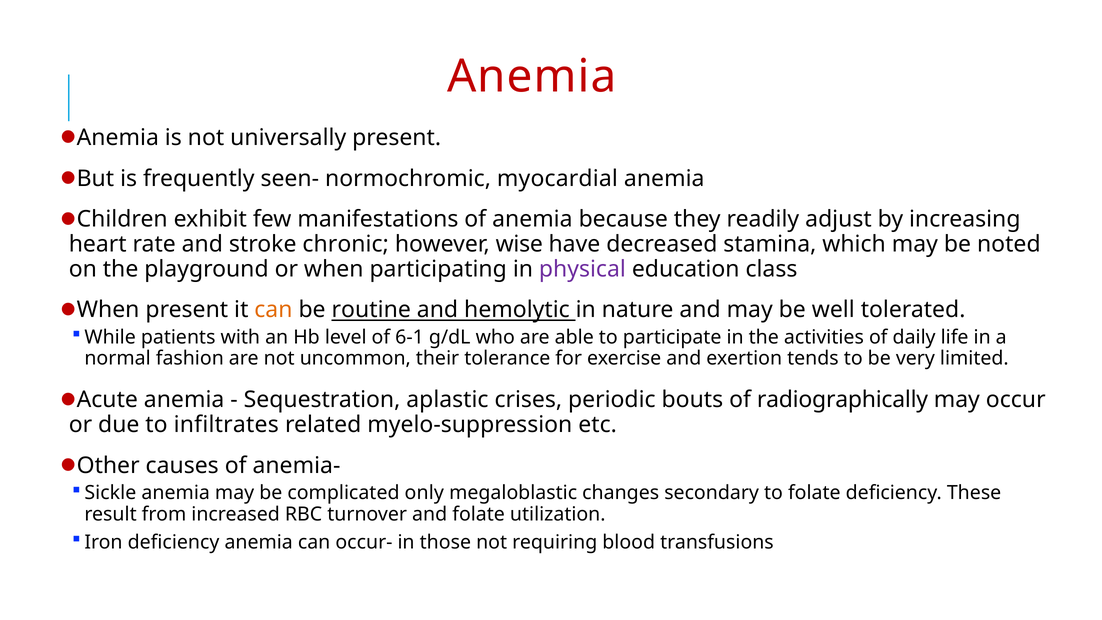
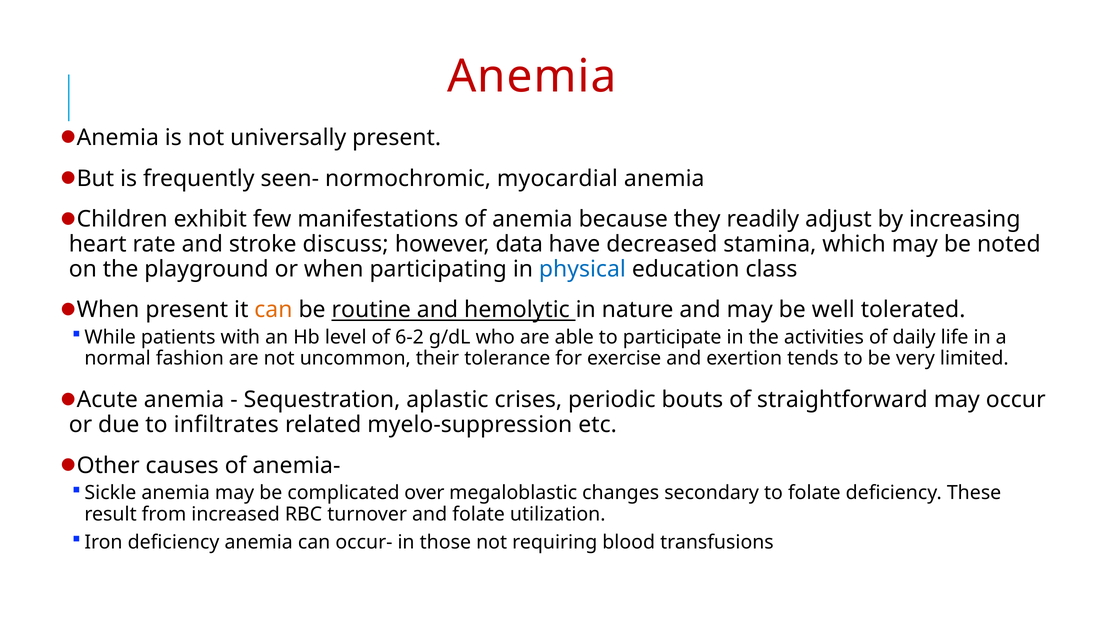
chronic: chronic -> discuss (346, 244)
wise: wise -> data (519, 244)
physical colour: purple -> blue (582, 269)
6-1: 6-1 -> 6-2 (410, 337)
radiographically: radiographically -> straightforward (842, 400)
only: only -> over (424, 493)
